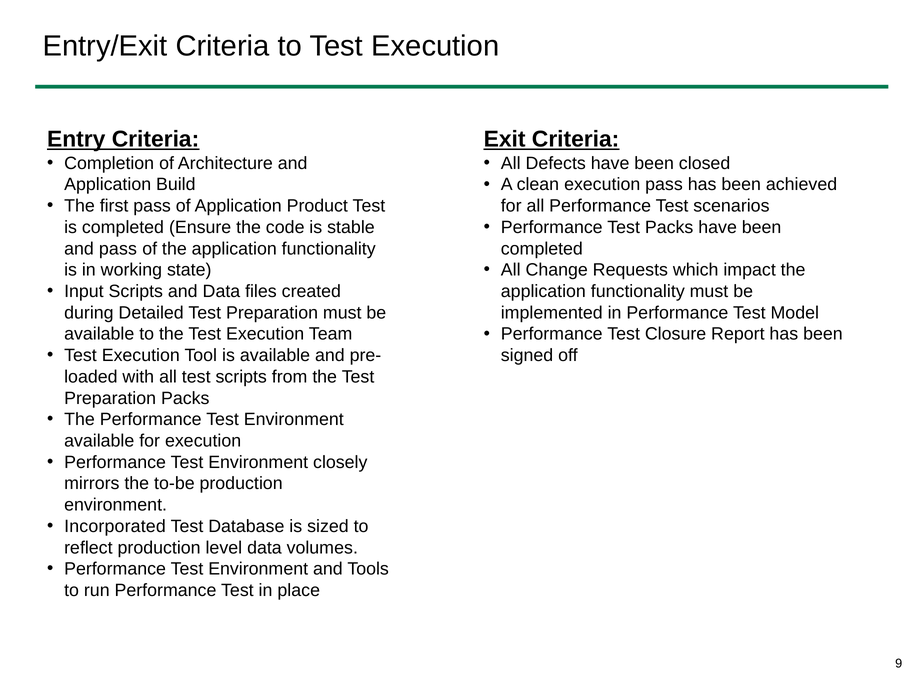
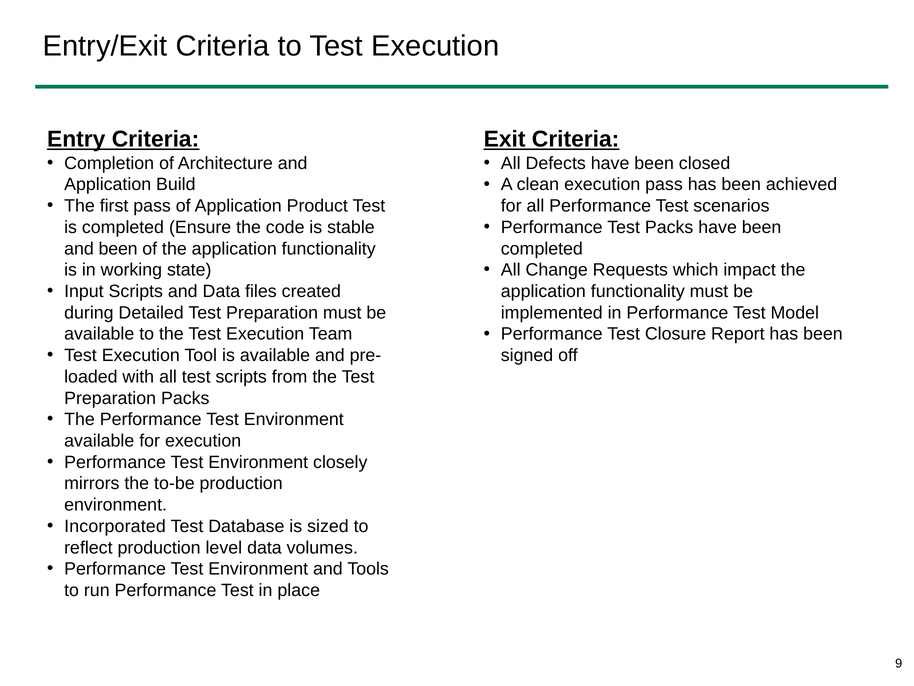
and pass: pass -> been (118, 249)
